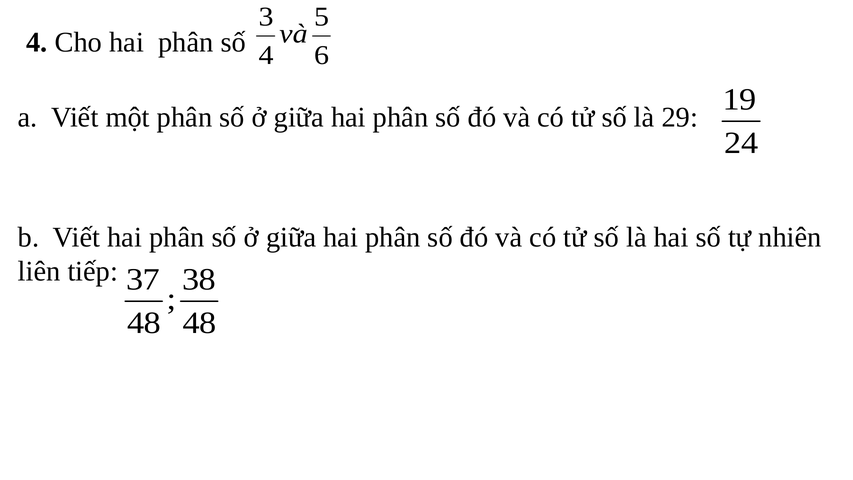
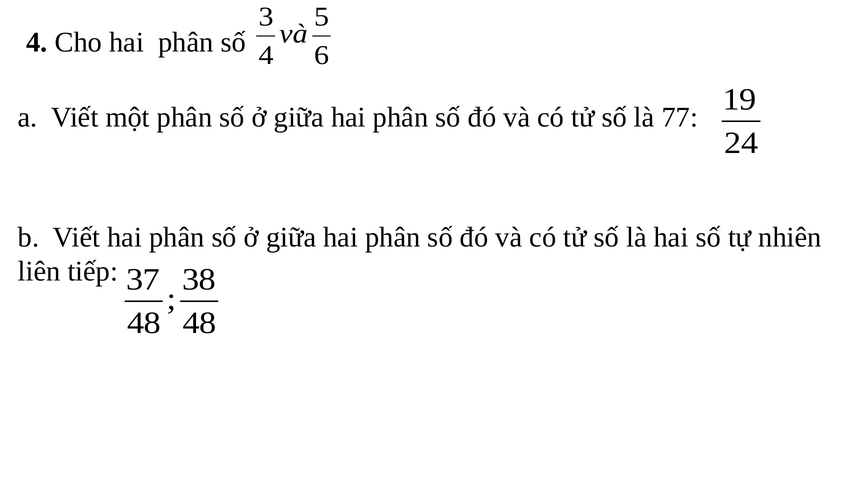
29: 29 -> 77 (680, 117)
